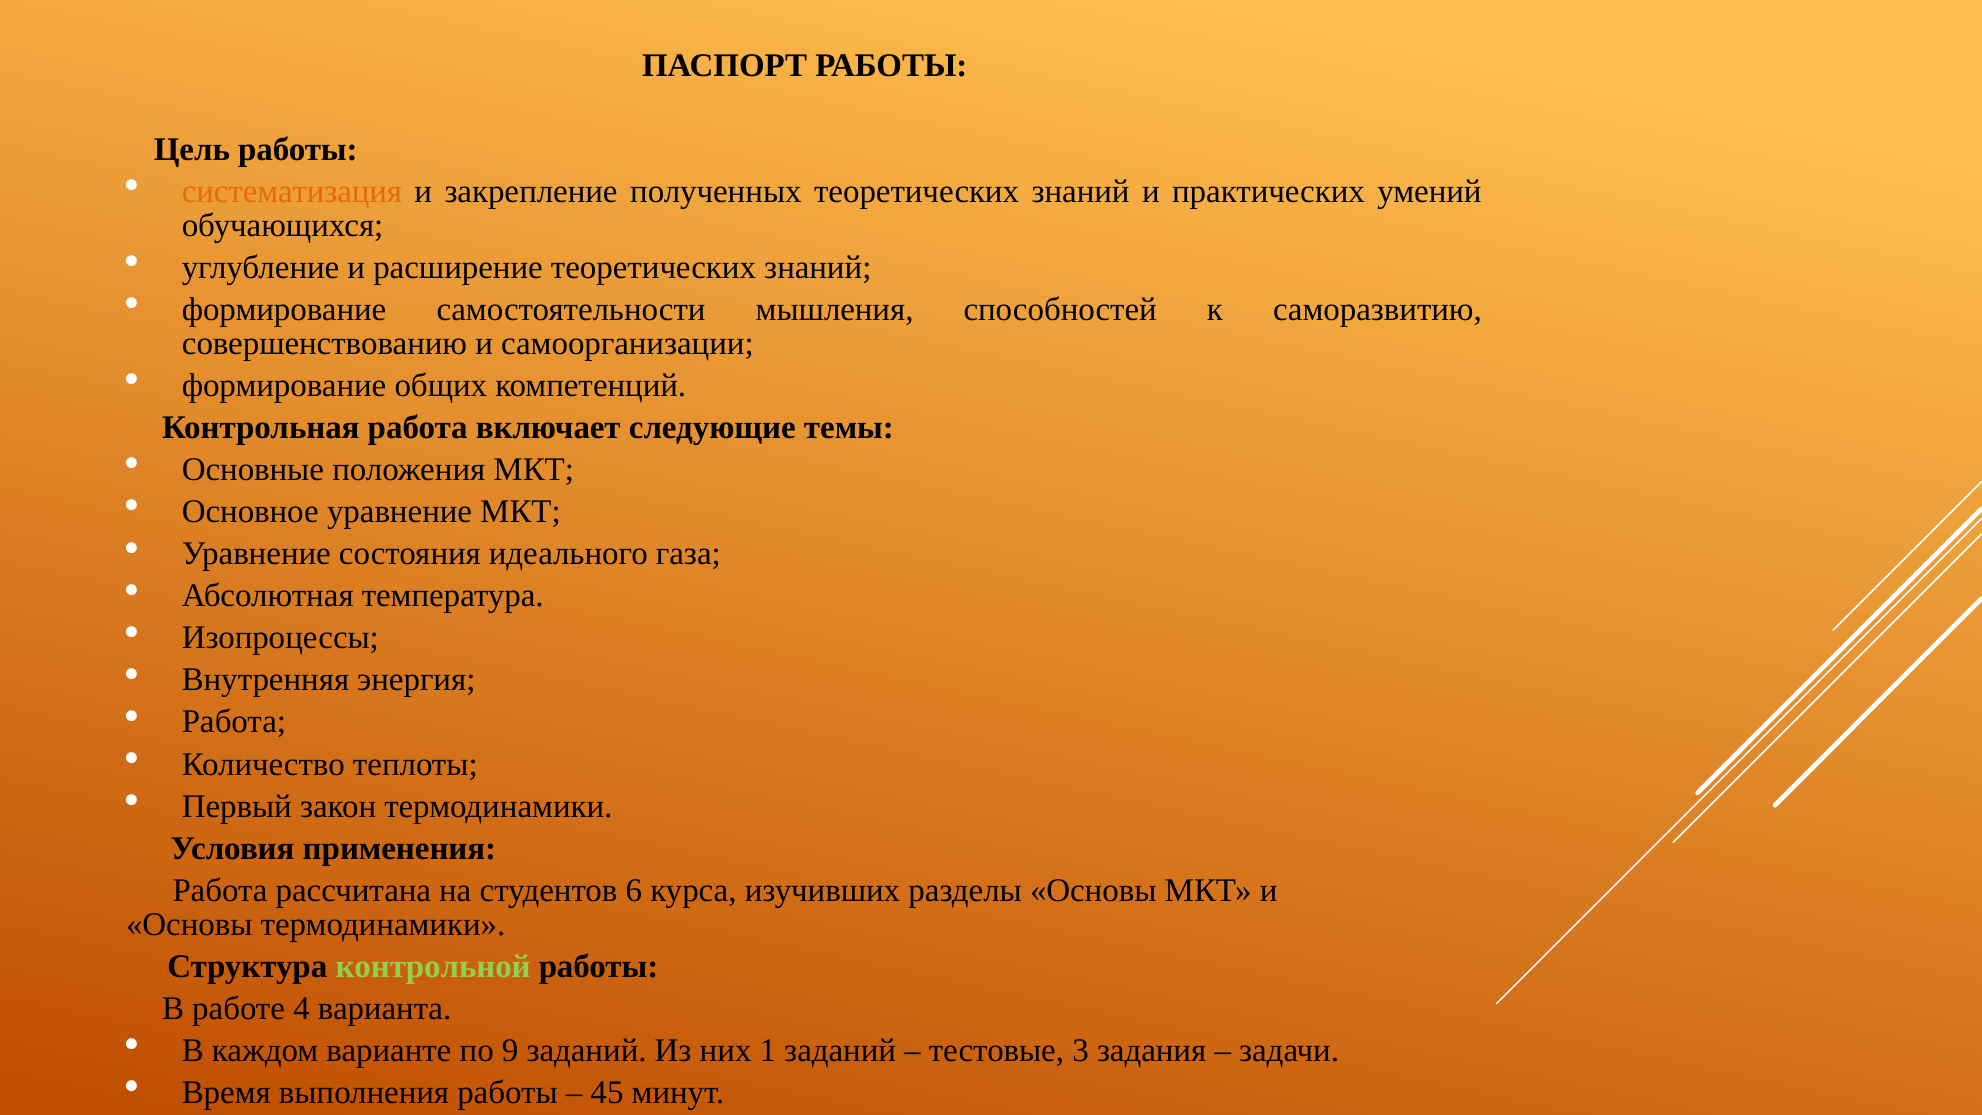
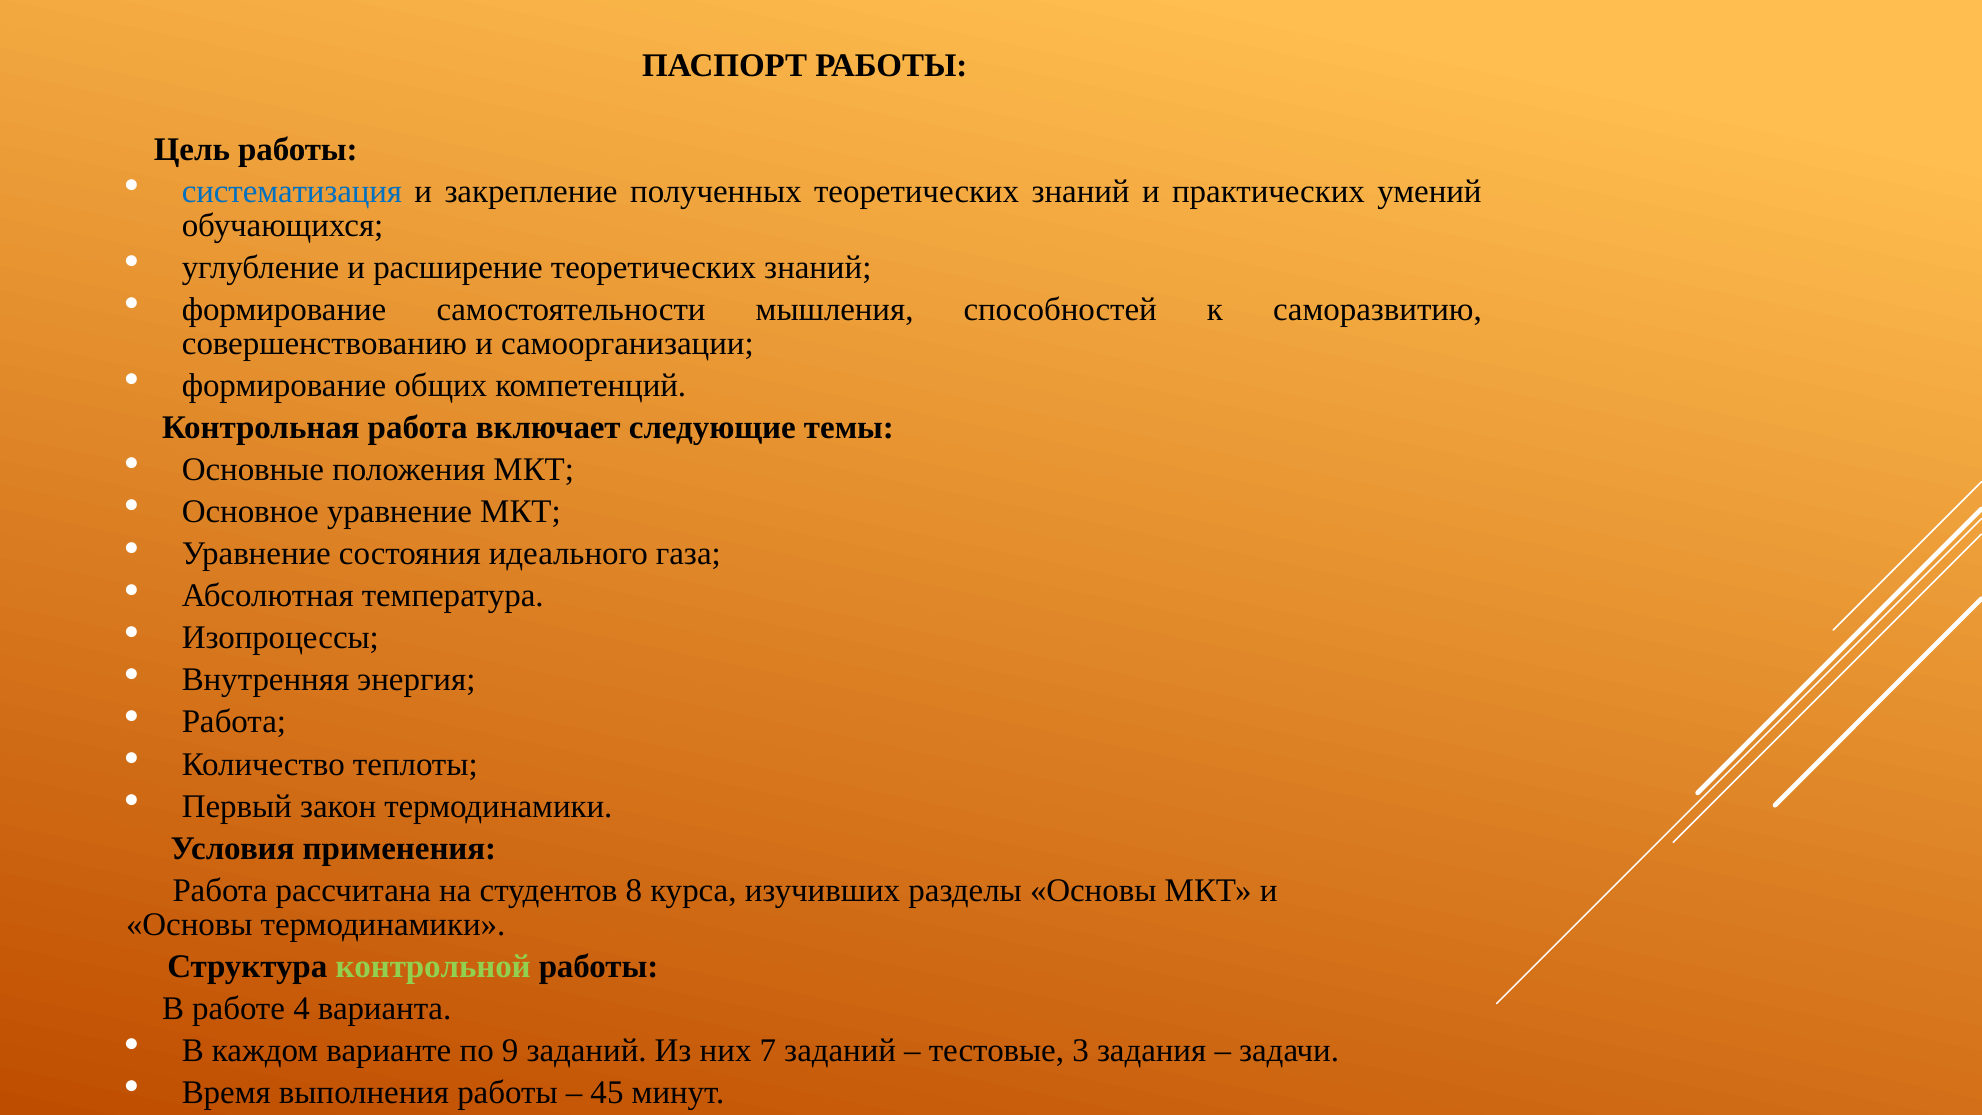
систематизация colour: orange -> blue (292, 191)
6: 6 -> 8 (634, 890)
1: 1 -> 7 (768, 1050)
